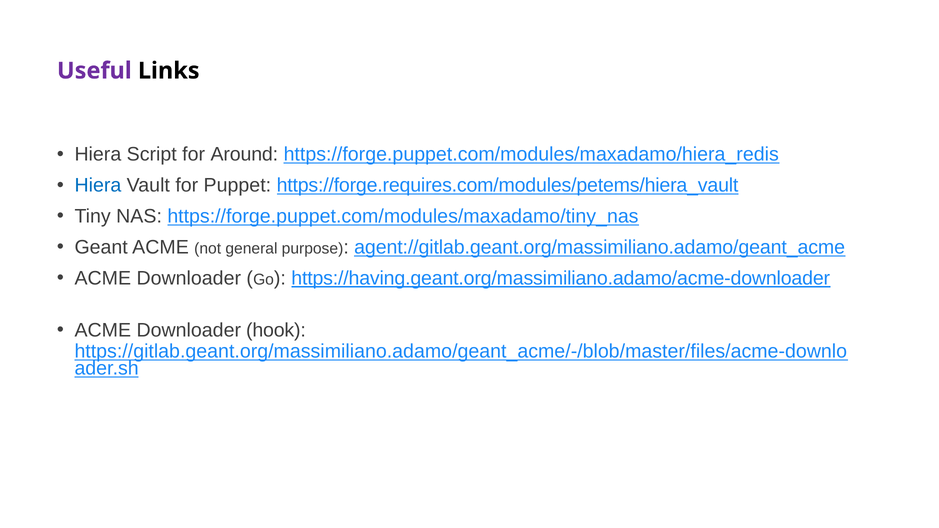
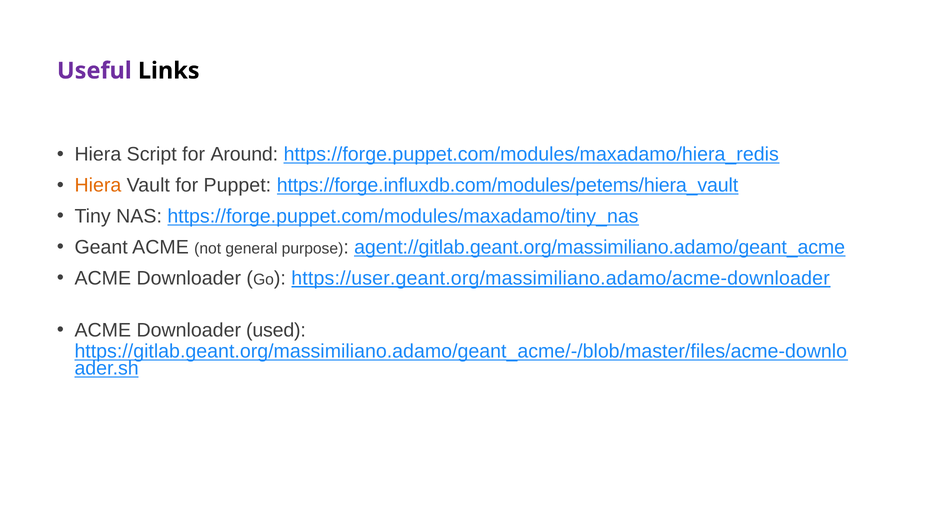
Hiera colour: blue -> orange (98, 185)
https://forge.requires.com/modules/petems/hiera_vault: https://forge.requires.com/modules/petems/hiera_vault -> https://forge.influxdb.com/modules/petems/hiera_vault (507, 185)
https://having.geant.org/massimiliano.adamo/acme-downloader: https://having.geant.org/massimiliano.adamo/acme-downloader -> https://user.geant.org/massimiliano.adamo/acme-downloader (561, 278)
hook: hook -> used (276, 330)
